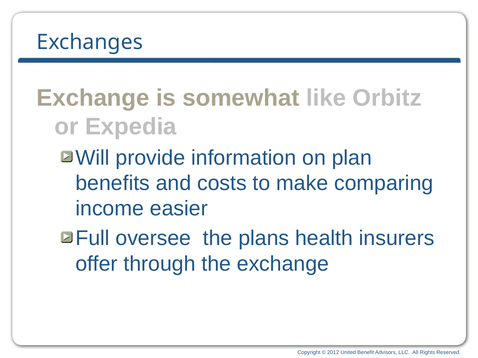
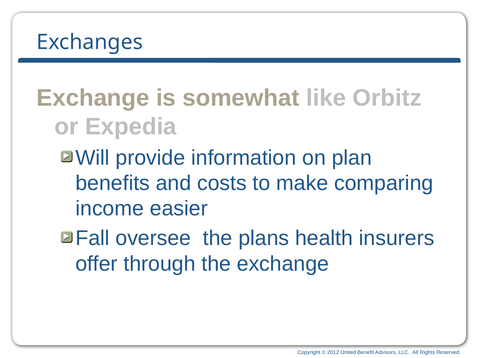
Full: Full -> Fall (93, 239)
